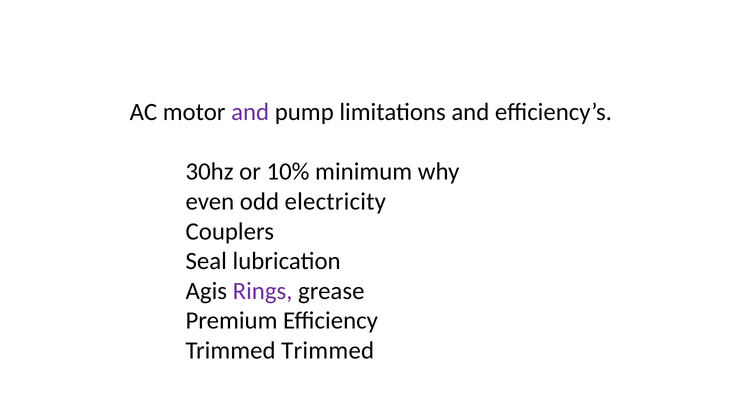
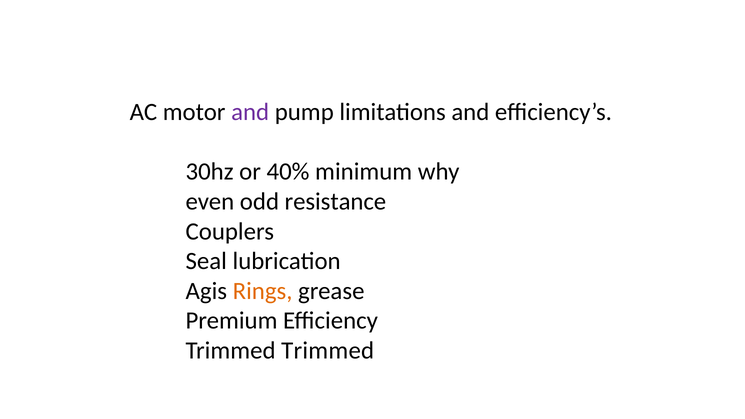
10%: 10% -> 40% (288, 172)
electricity: electricity -> resistance (335, 202)
Rings colour: purple -> orange (263, 291)
